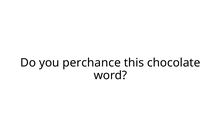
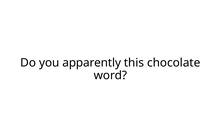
perchance: perchance -> apparently (92, 63)
